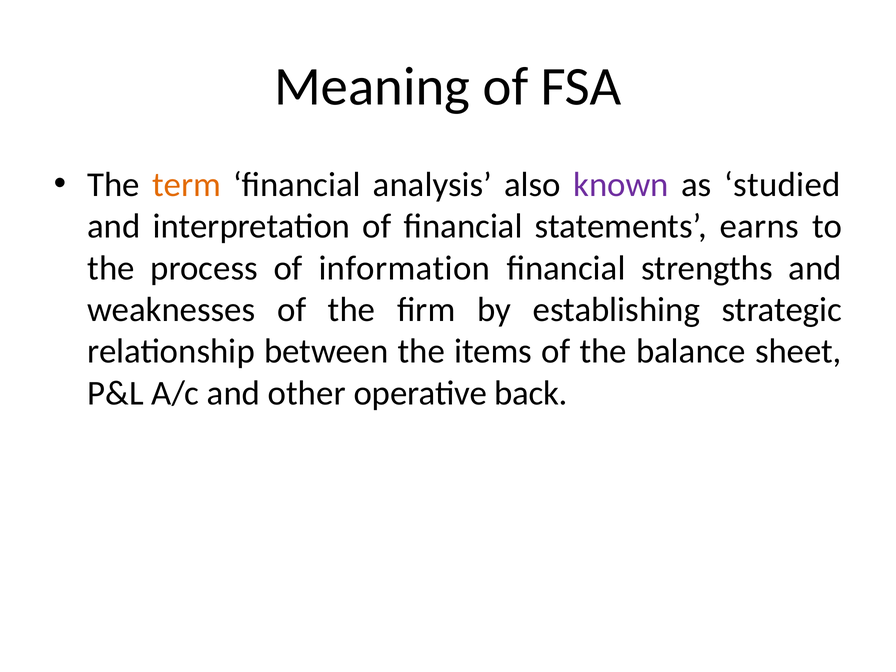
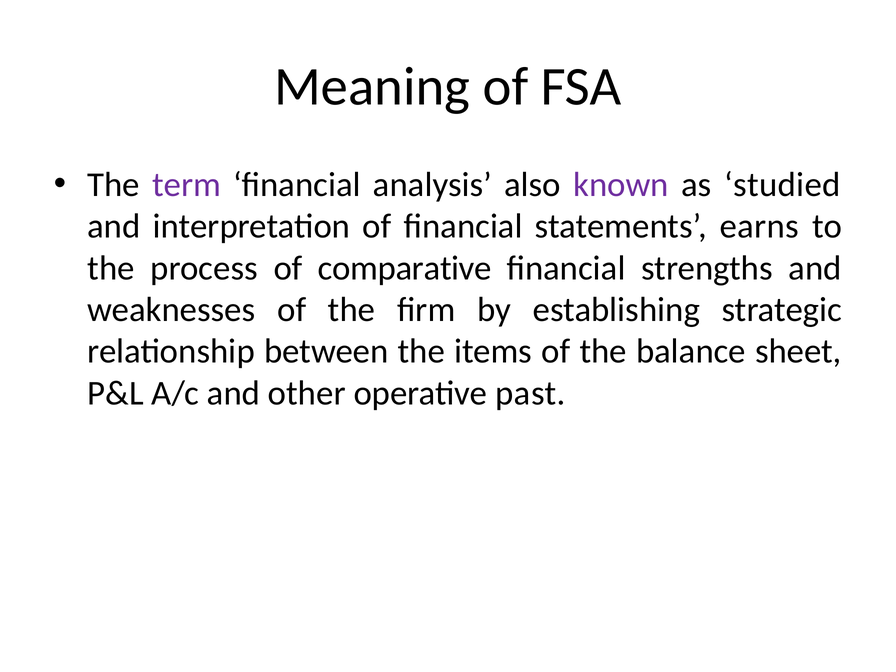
term colour: orange -> purple (187, 185)
information: information -> comparative (405, 268)
back: back -> past (531, 393)
